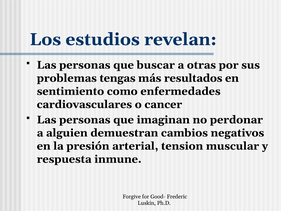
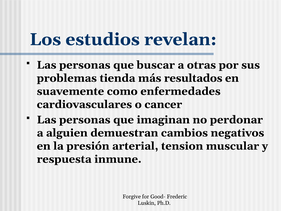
tengas: tengas -> tienda (117, 78)
sentimiento: sentimiento -> suavemente (70, 91)
